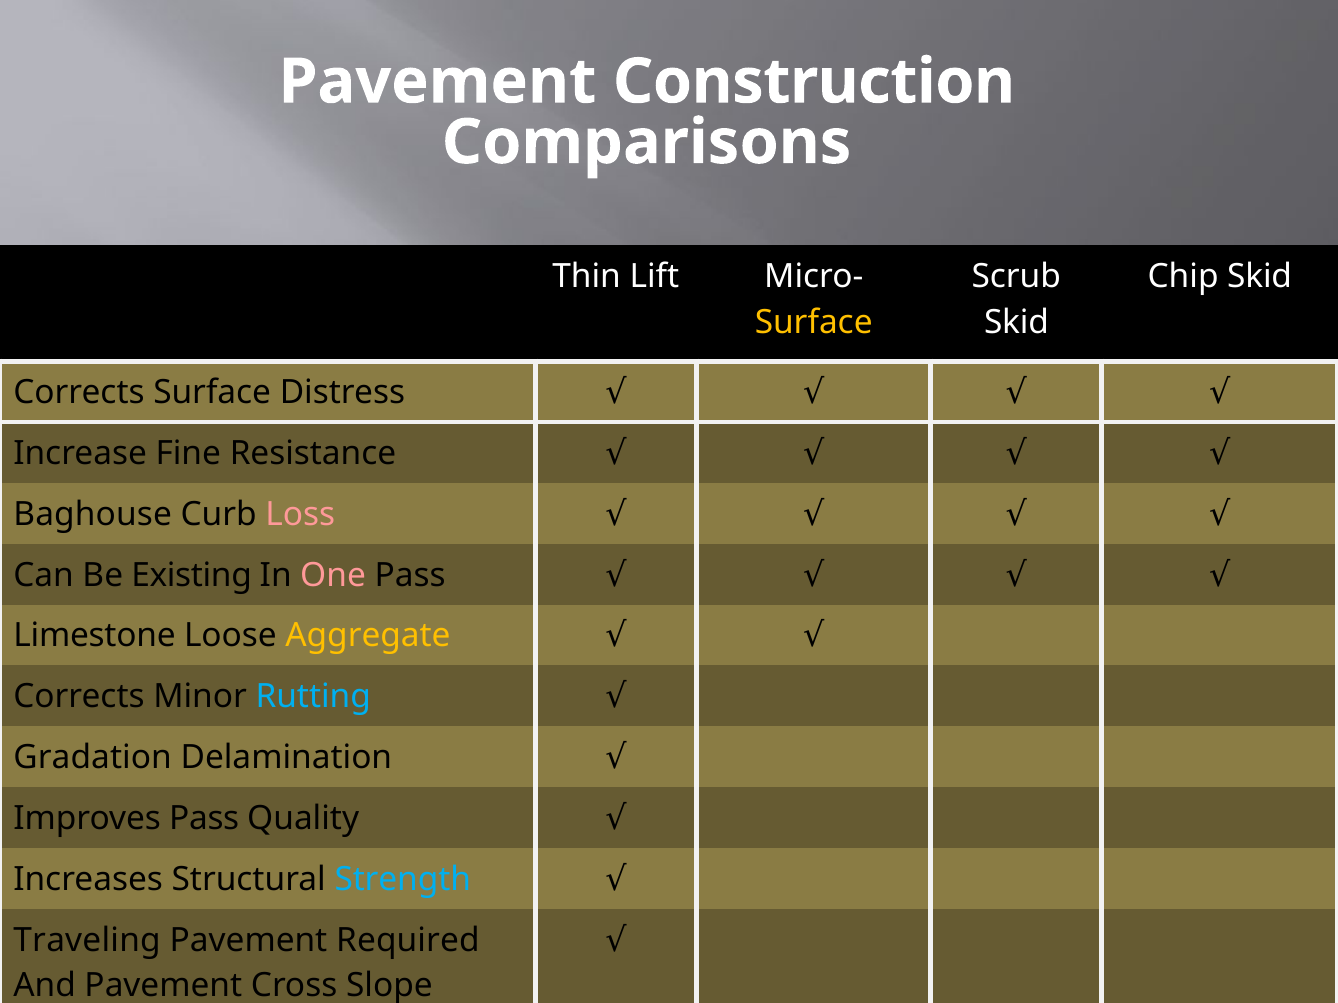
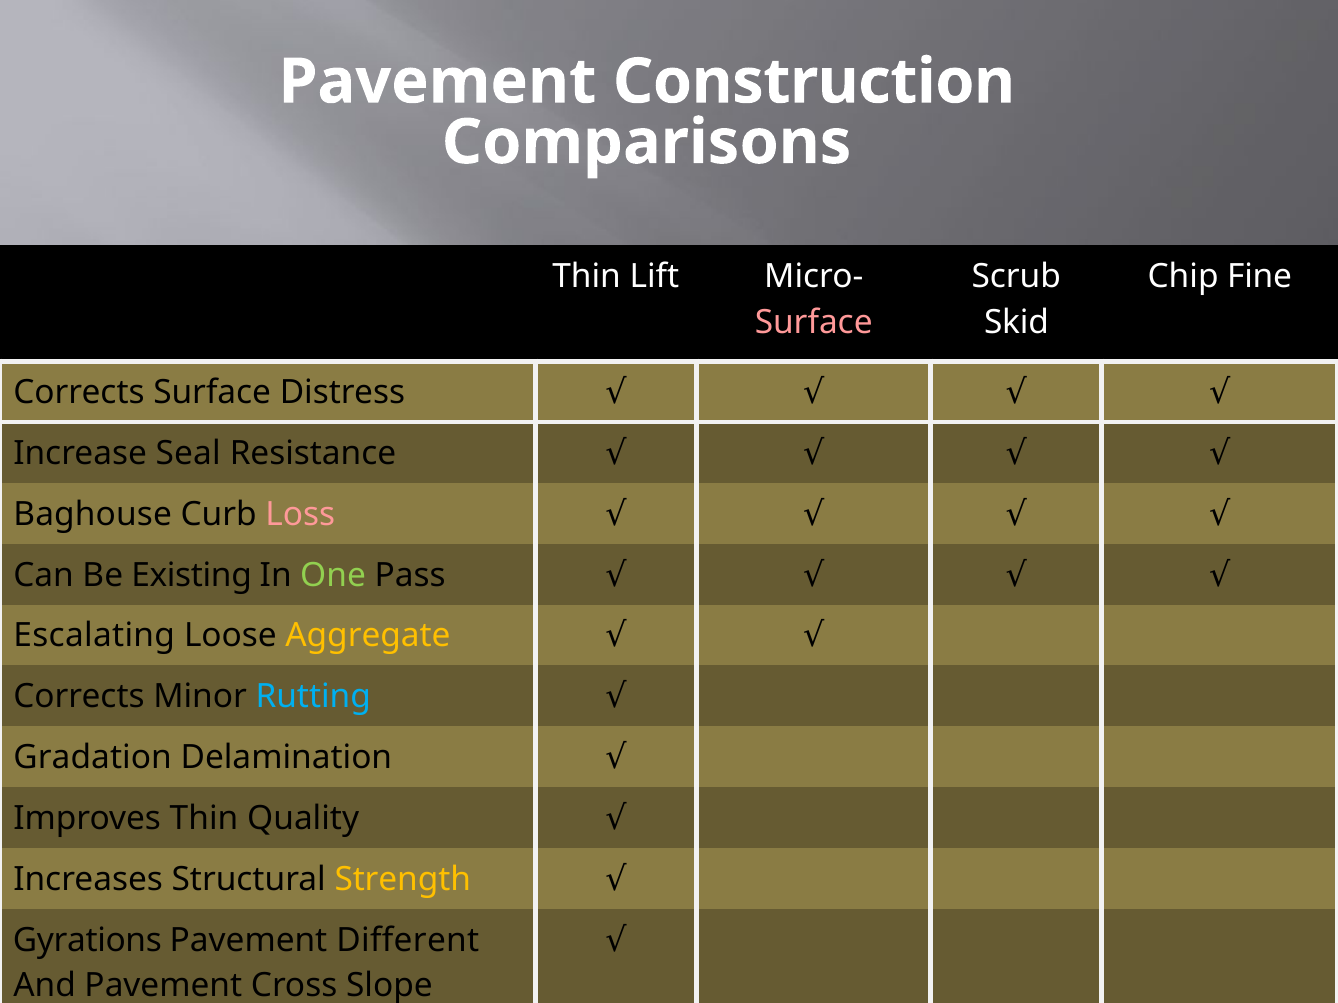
Chip Skid: Skid -> Fine (1260, 277)
Surface colour: yellow -> pink (814, 322)
Fine: Fine -> Seal (188, 454)
One colour: pink -> light green (333, 575)
Limestone: Limestone -> Escalating (94, 636)
Improves Pass: Pass -> Thin (204, 819)
Strength colour: light blue -> yellow (403, 880)
Traveling: Traveling -> Gyrations (87, 941)
Required: Required -> Different (408, 941)
